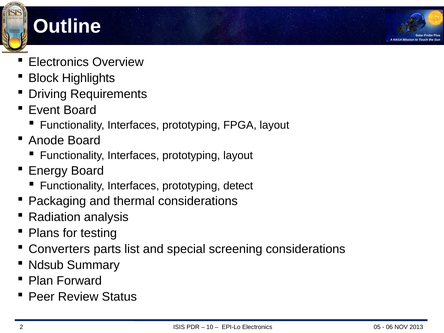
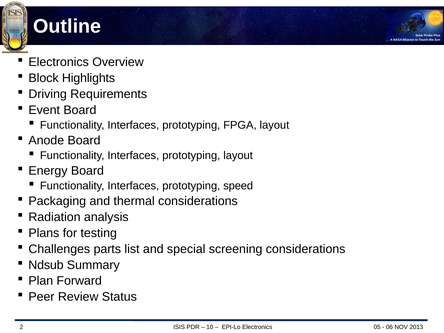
detect: detect -> speed (238, 186)
Converters: Converters -> Challenges (59, 249)
